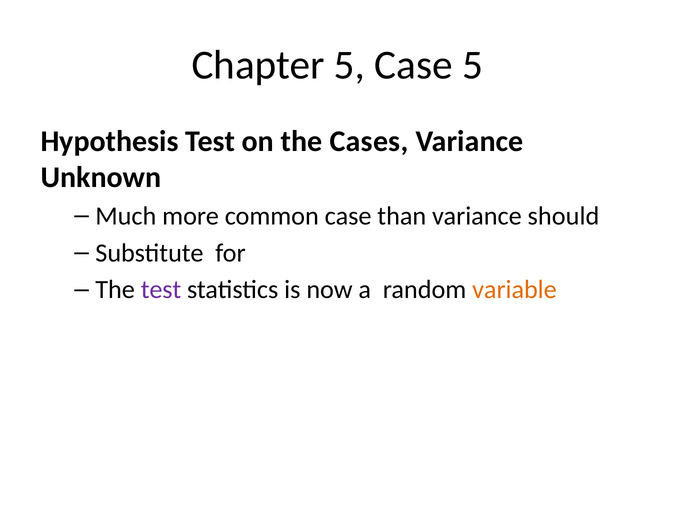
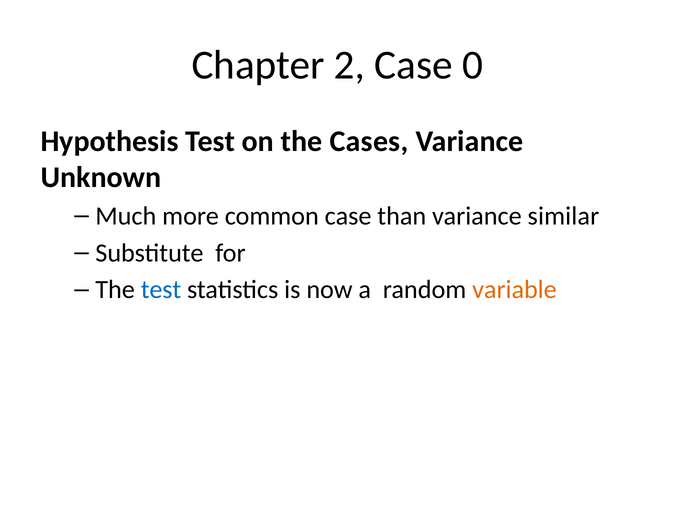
Chapter 5: 5 -> 2 (350, 65)
Case 5: 5 -> 0 (473, 65)
should: should -> similar (563, 216)
test colour: purple -> blue (161, 290)
